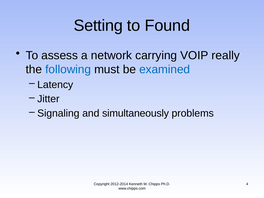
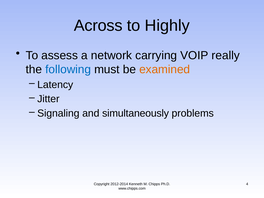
Setting: Setting -> Across (98, 26)
Found: Found -> Highly (167, 26)
examined colour: blue -> orange (165, 69)
